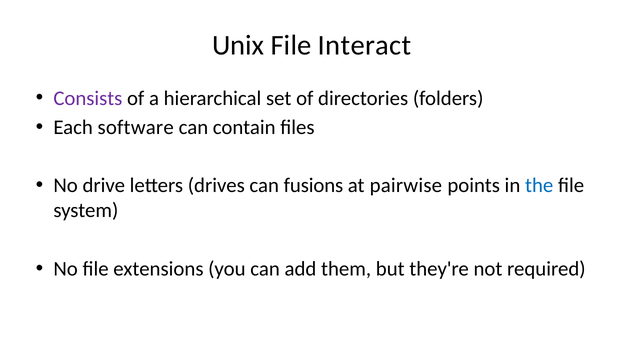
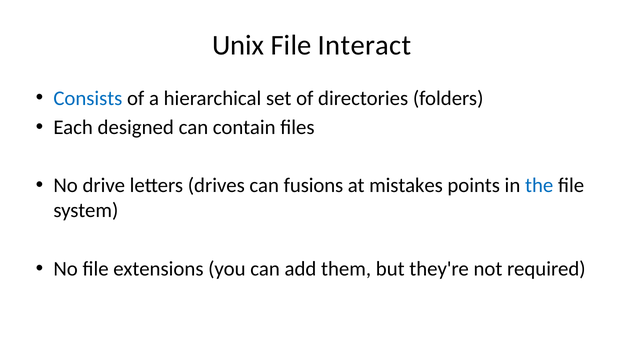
Consists colour: purple -> blue (88, 98)
software: software -> designed (136, 127)
pairwise: pairwise -> mistakes (406, 186)
